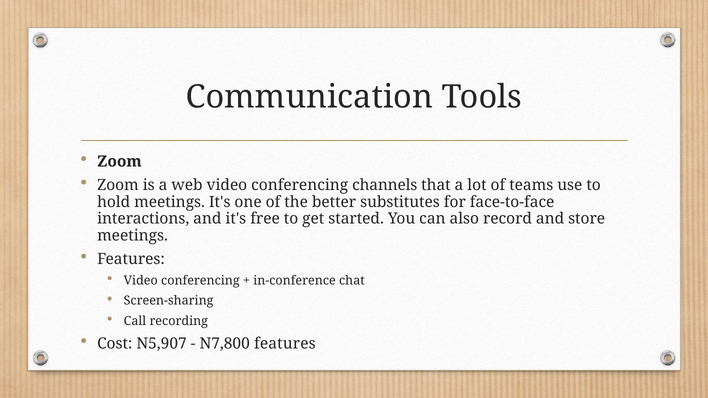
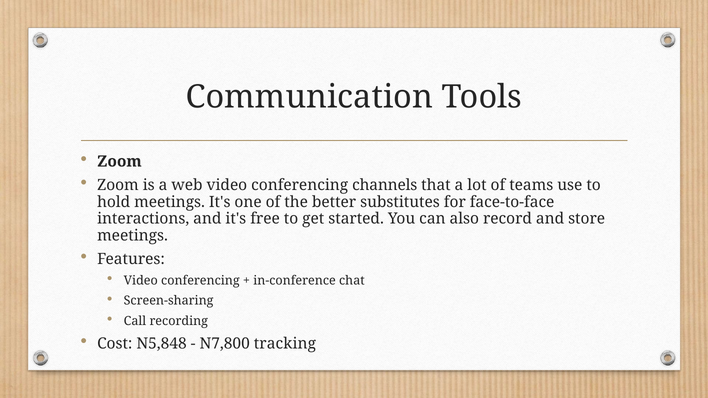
N5,907: N5,907 -> N5,848 (162, 344)
N7,800 features: features -> tracking (285, 344)
